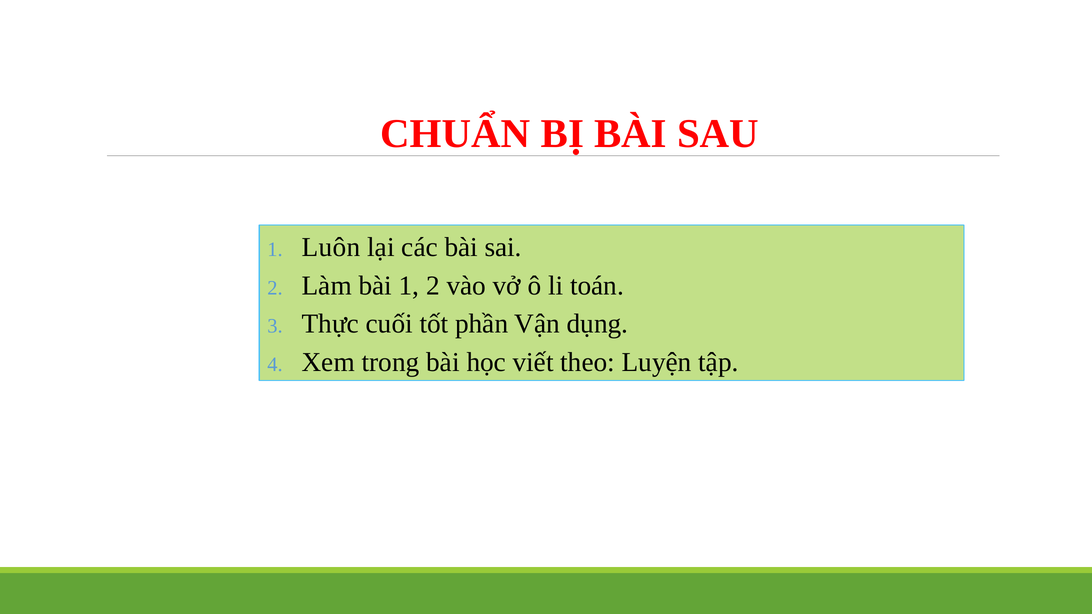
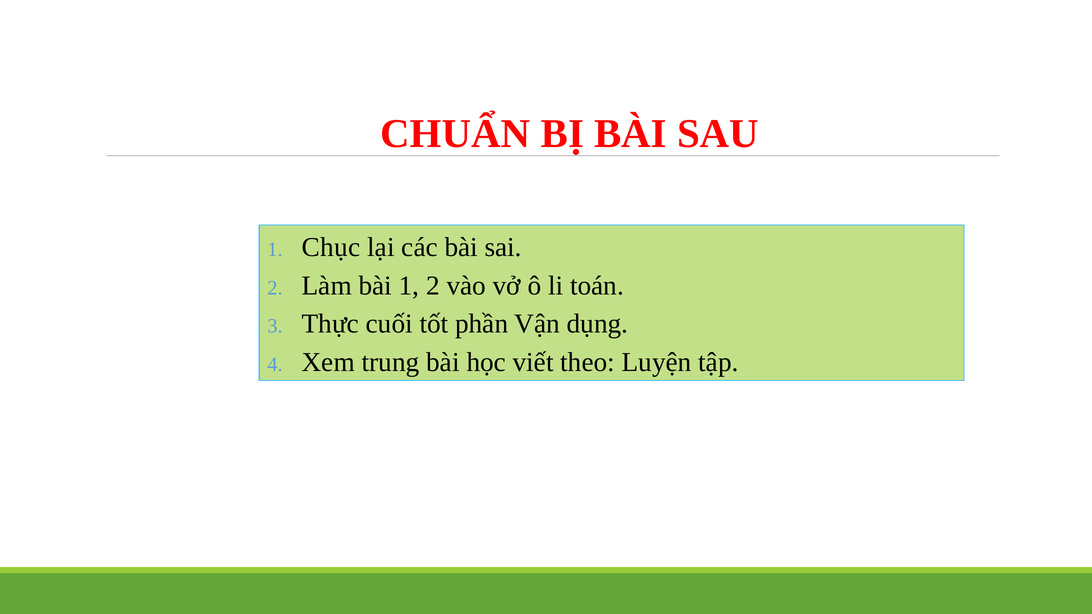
Luôn: Luôn -> Chục (331, 248)
trong: trong -> trung (391, 362)
